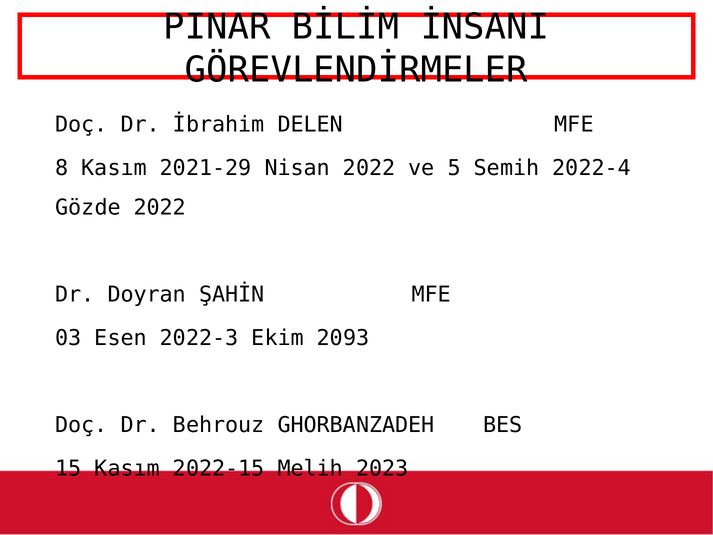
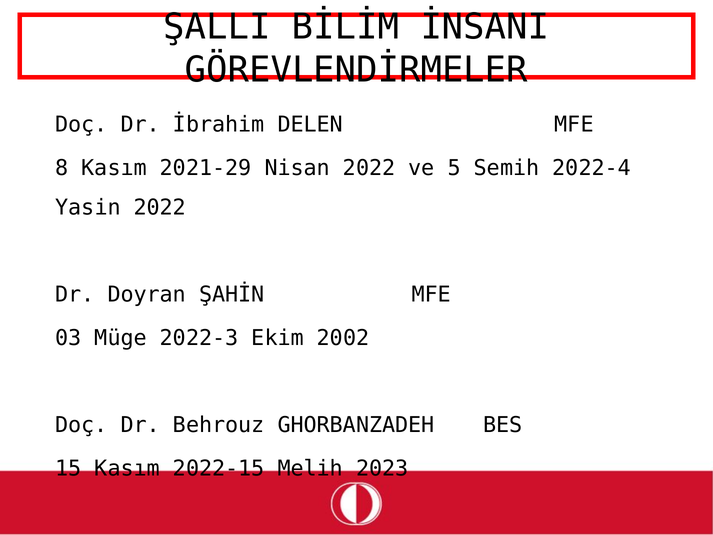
PINAR: PINAR -> ŞALLI (217, 27)
Gözde: Gözde -> Yasin (88, 207)
Esen: Esen -> Müge (121, 338)
2093: 2093 -> 2002 (343, 338)
